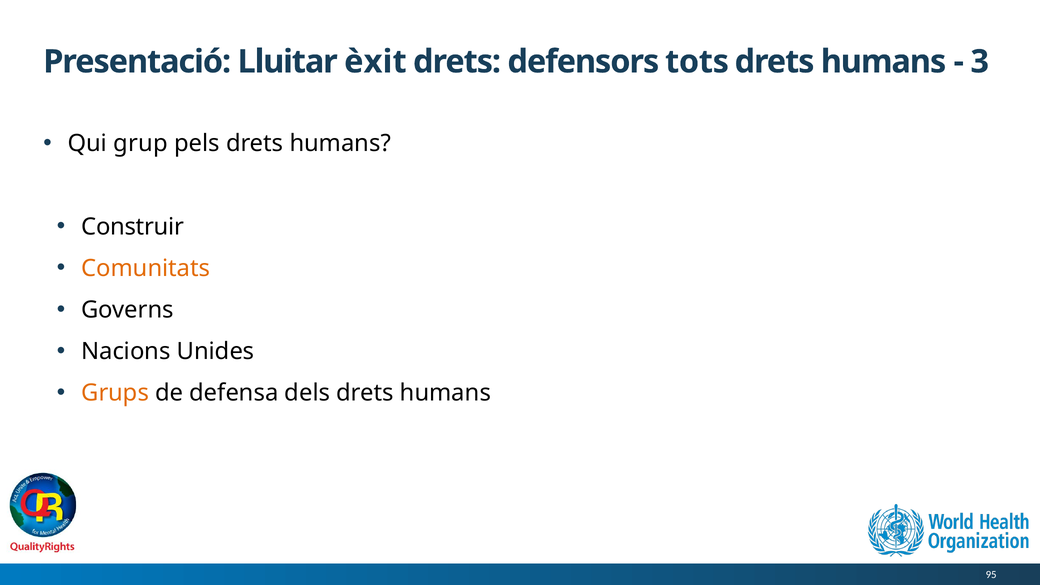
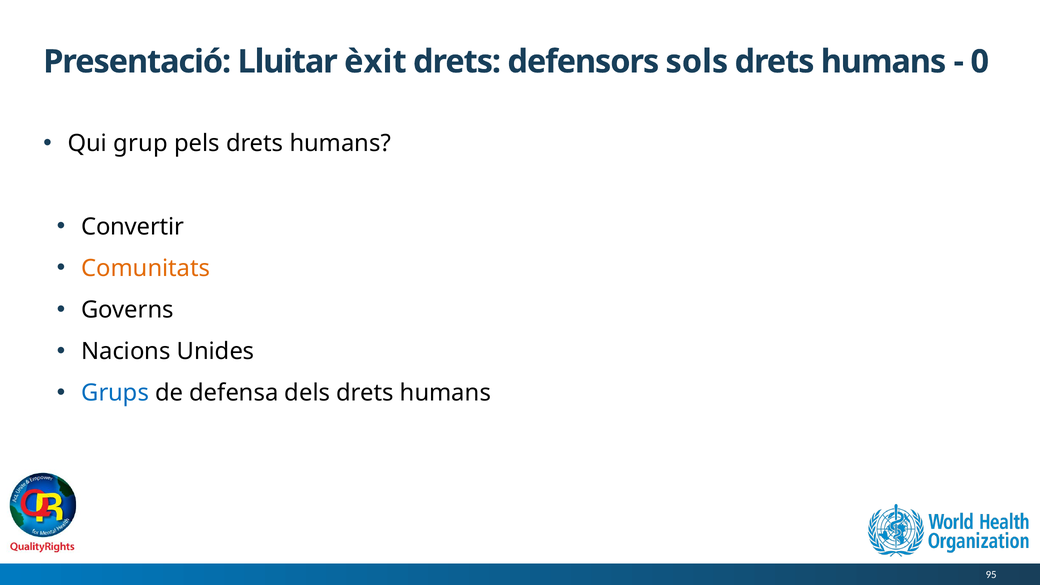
tots: tots -> sols (697, 62)
3: 3 -> 0 (980, 62)
Construir: Construir -> Convertir (133, 227)
Grups colour: orange -> blue (115, 393)
